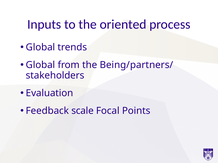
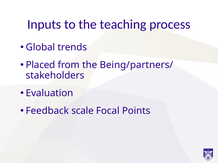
oriented: oriented -> teaching (123, 24)
Global: Global -> Placed (41, 65)
